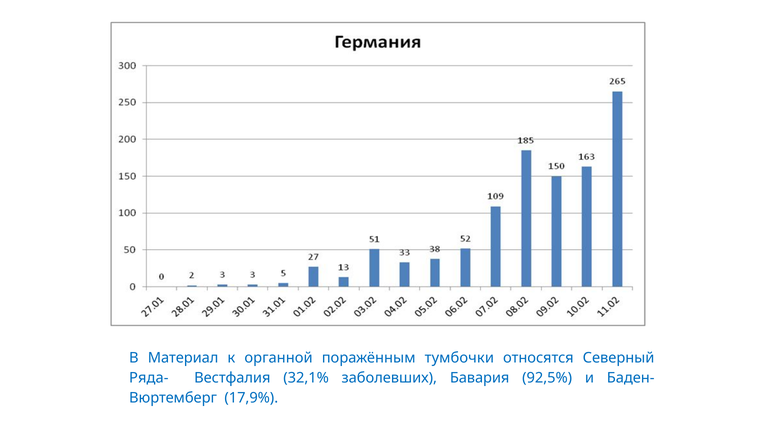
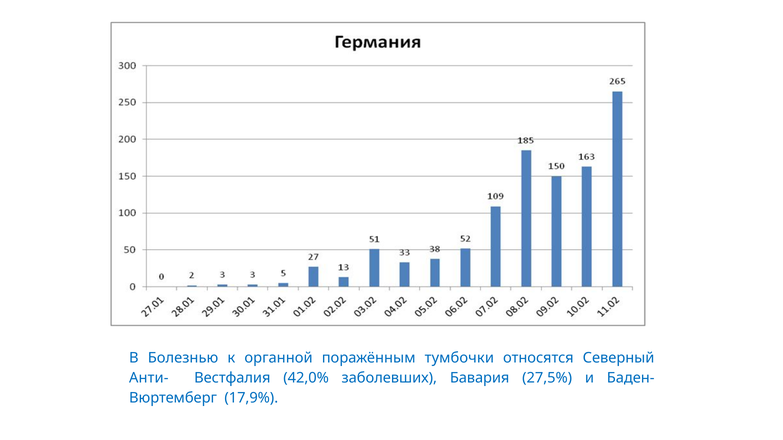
Материал: Материал -> Болезнью (183, 358)
Ряда-: Ряда- -> Анти- (149, 378)
32,1%: 32,1% -> 42,0% (306, 378)
92,5%: 92,5% -> 27,5% (547, 378)
